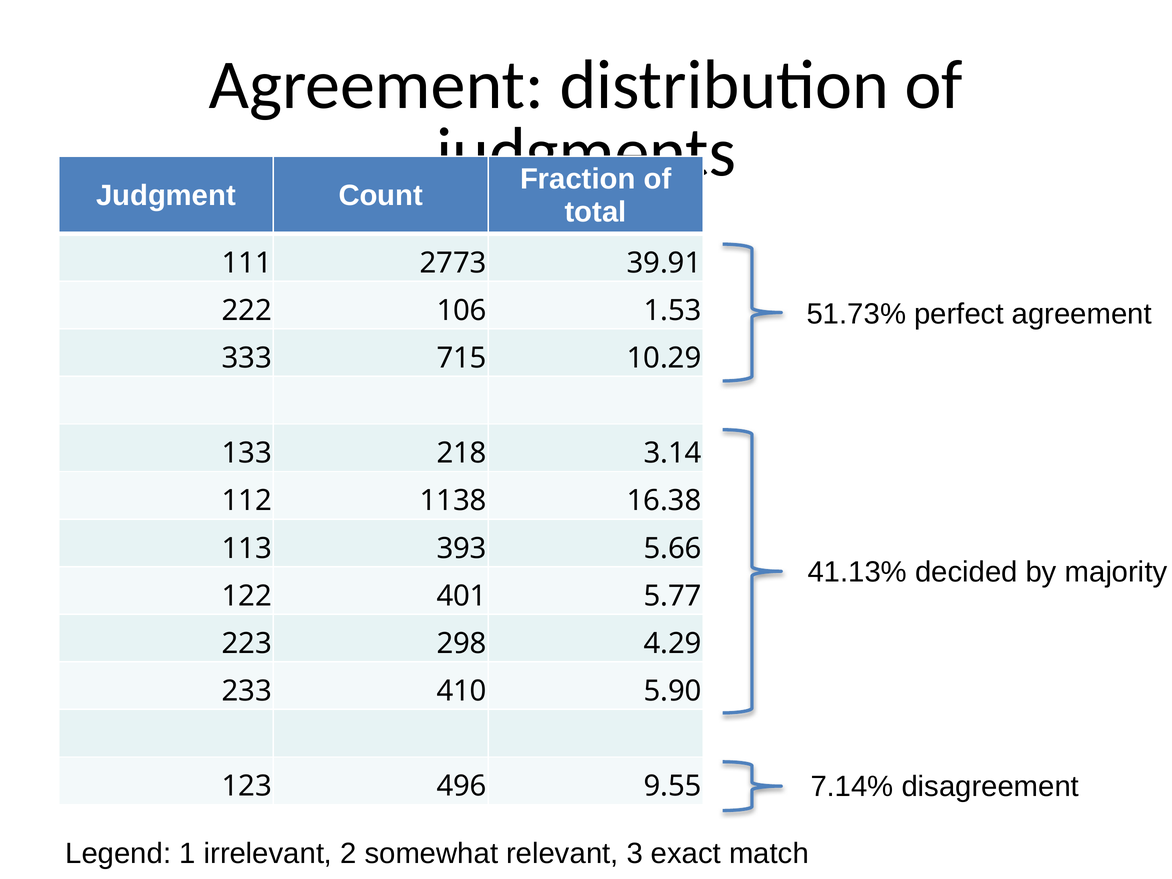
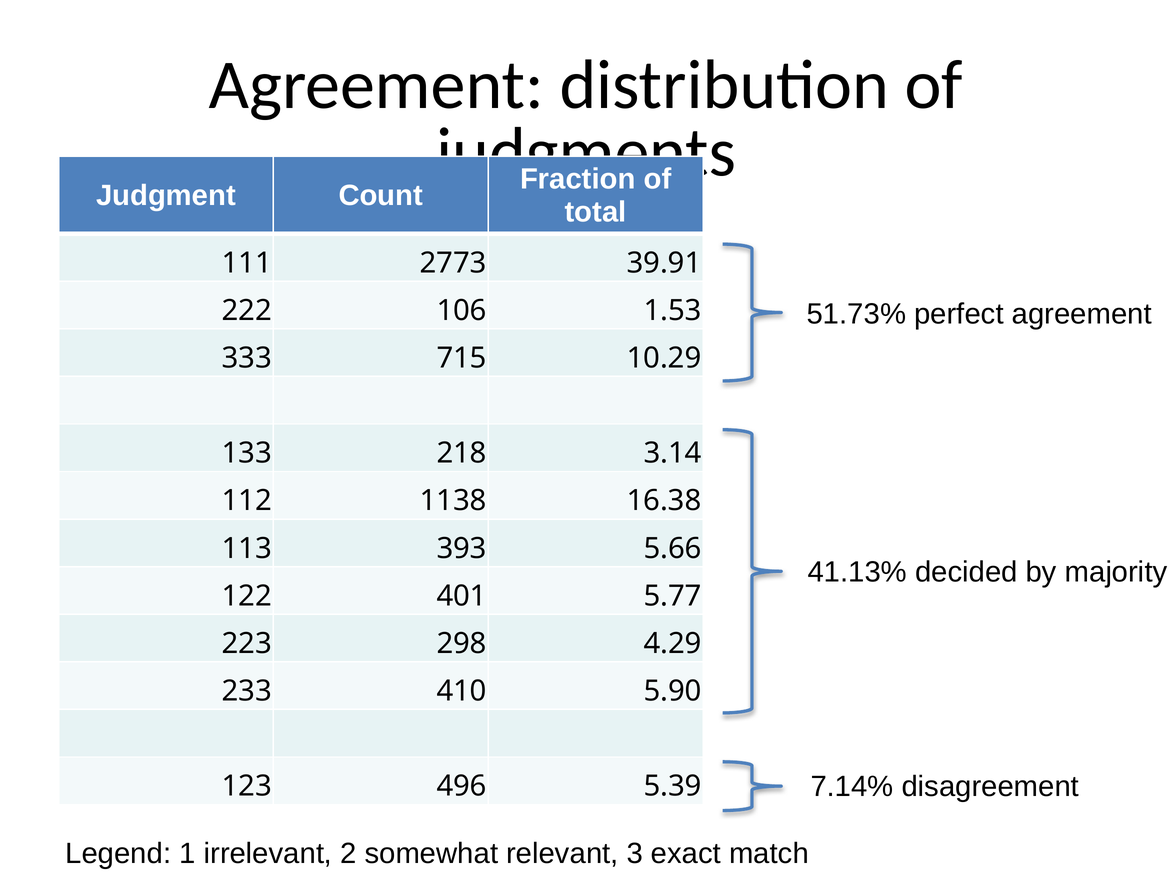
9.55: 9.55 -> 5.39 (673, 786)
